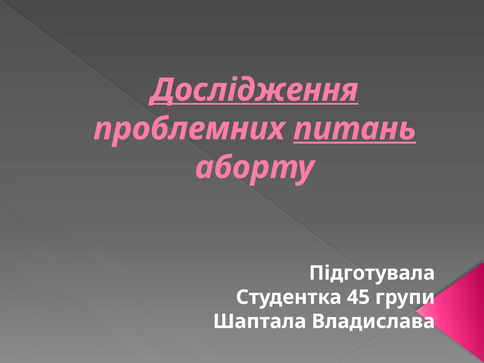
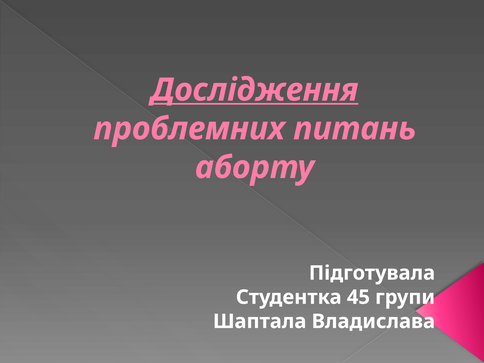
питань underline: present -> none (355, 129)
